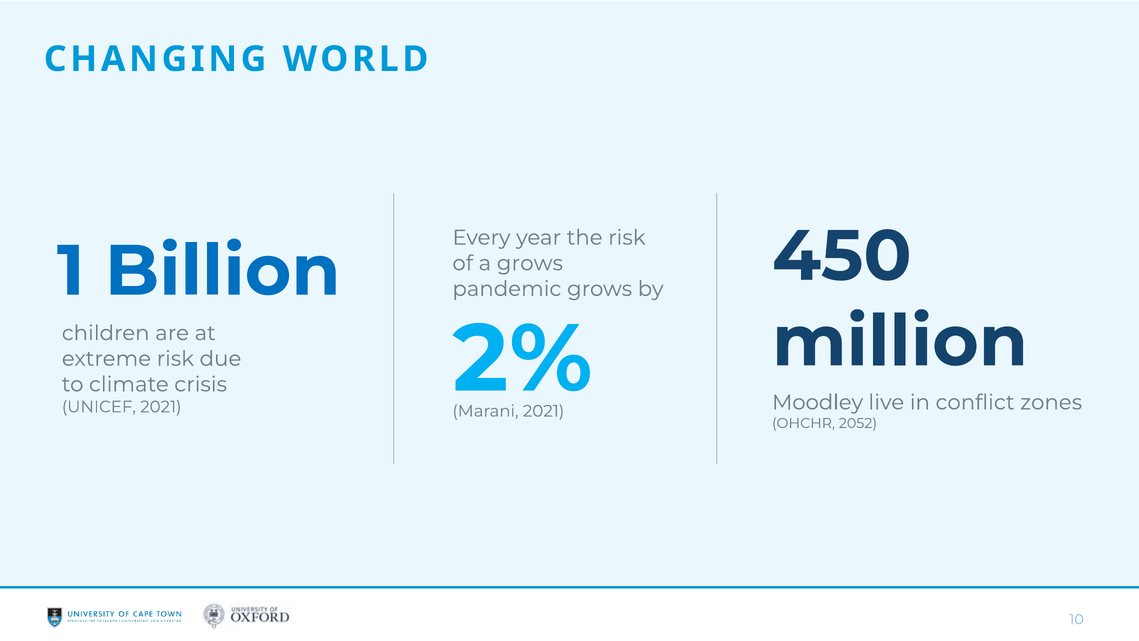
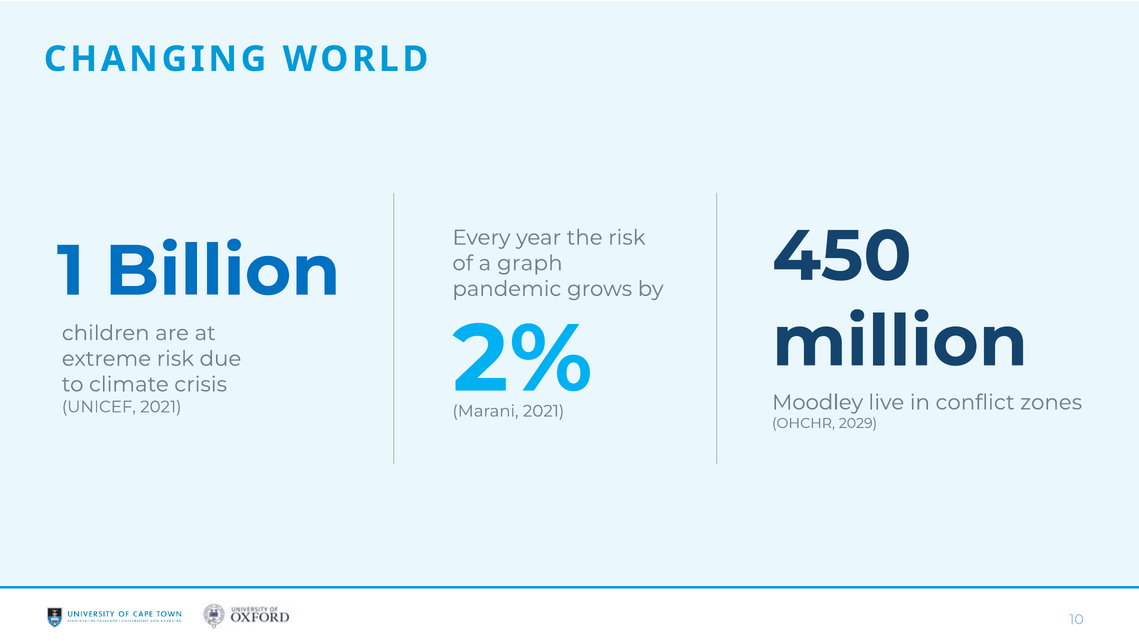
a grows: grows -> graph (530, 263)
2052: 2052 -> 2029 (858, 423)
